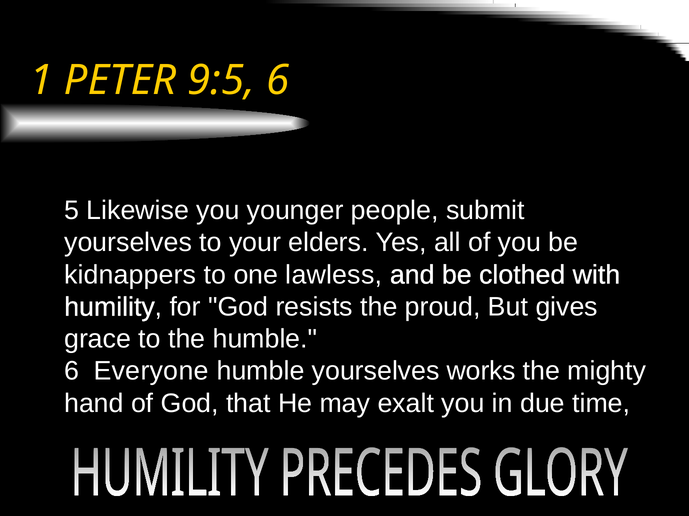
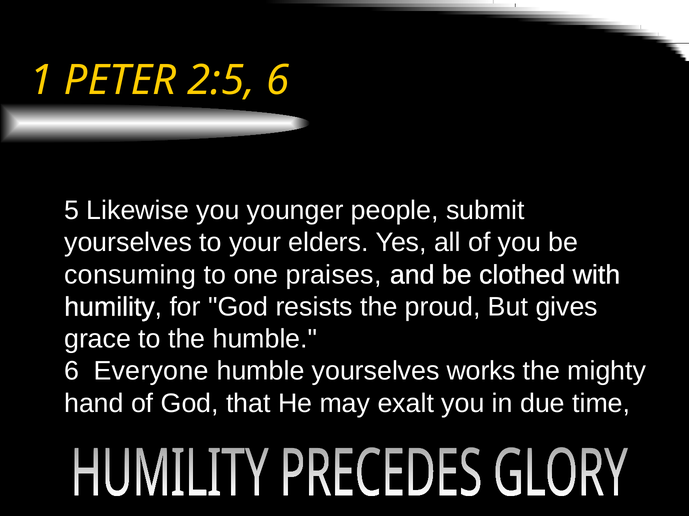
9:5: 9:5 -> 2:5 (221, 80)
kidnappers: kidnappers -> consuming (130, 275)
lawless: lawless -> praises (334, 275)
